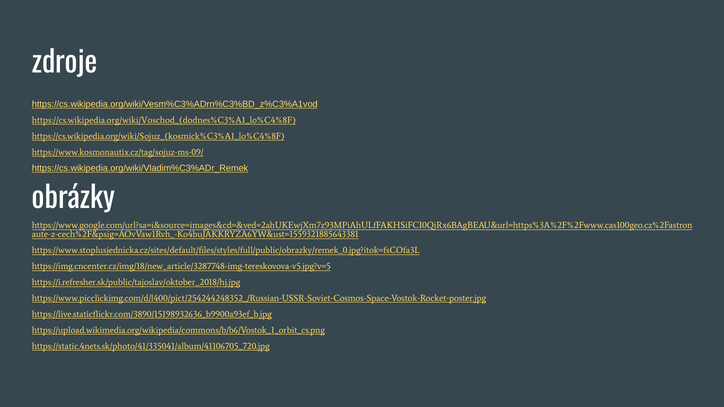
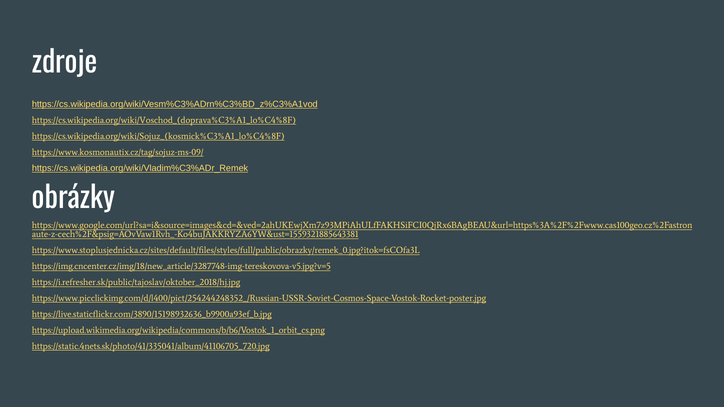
https://cs.wikipedia.org/wiki/Voschod_(dodnes%C3%A1_lo%C4%8F: https://cs.wikipedia.org/wiki/Voschod_(dodnes%C3%A1_lo%C4%8F -> https://cs.wikipedia.org/wiki/Voschod_(doprava%C3%A1_lo%C4%8F (164, 120)
